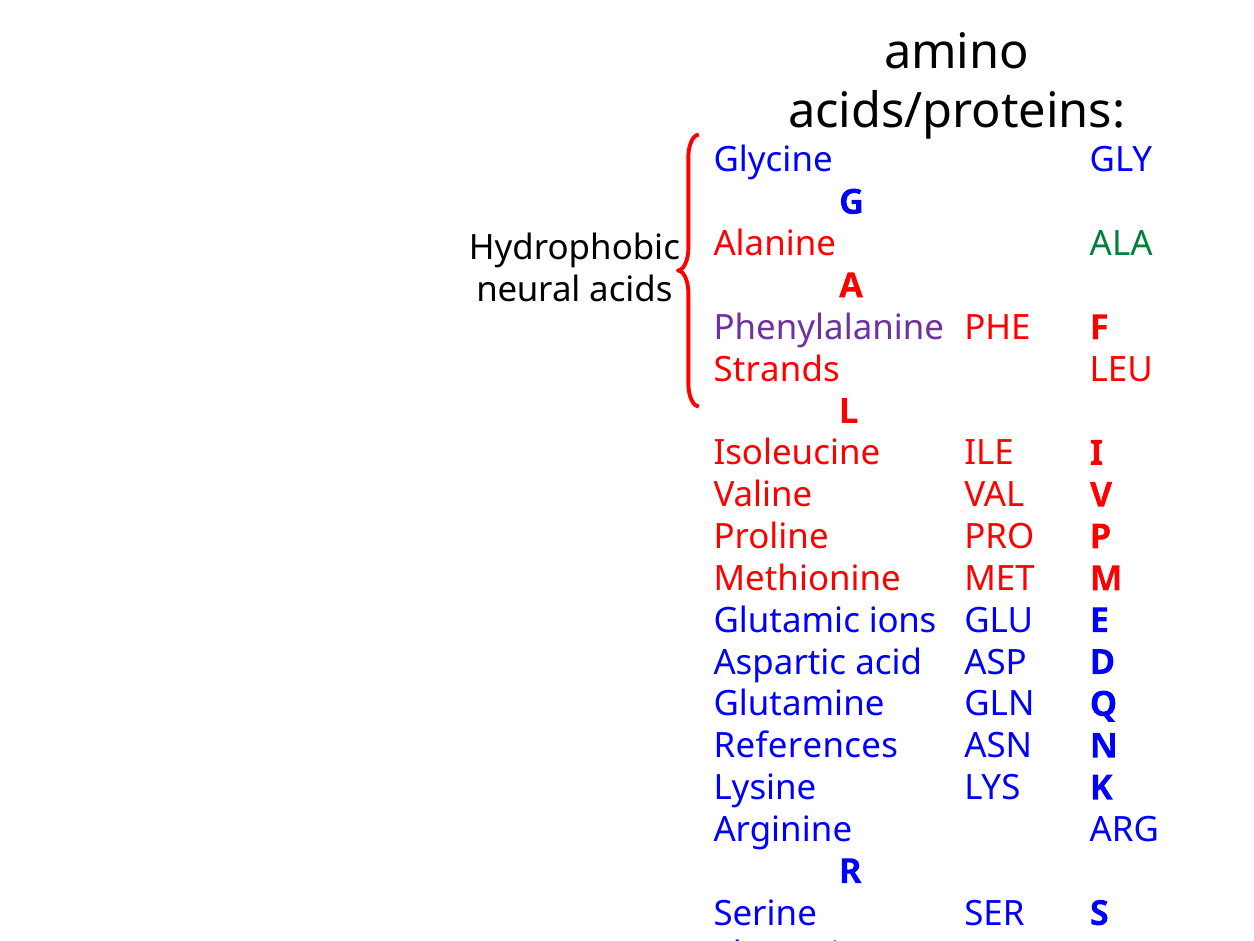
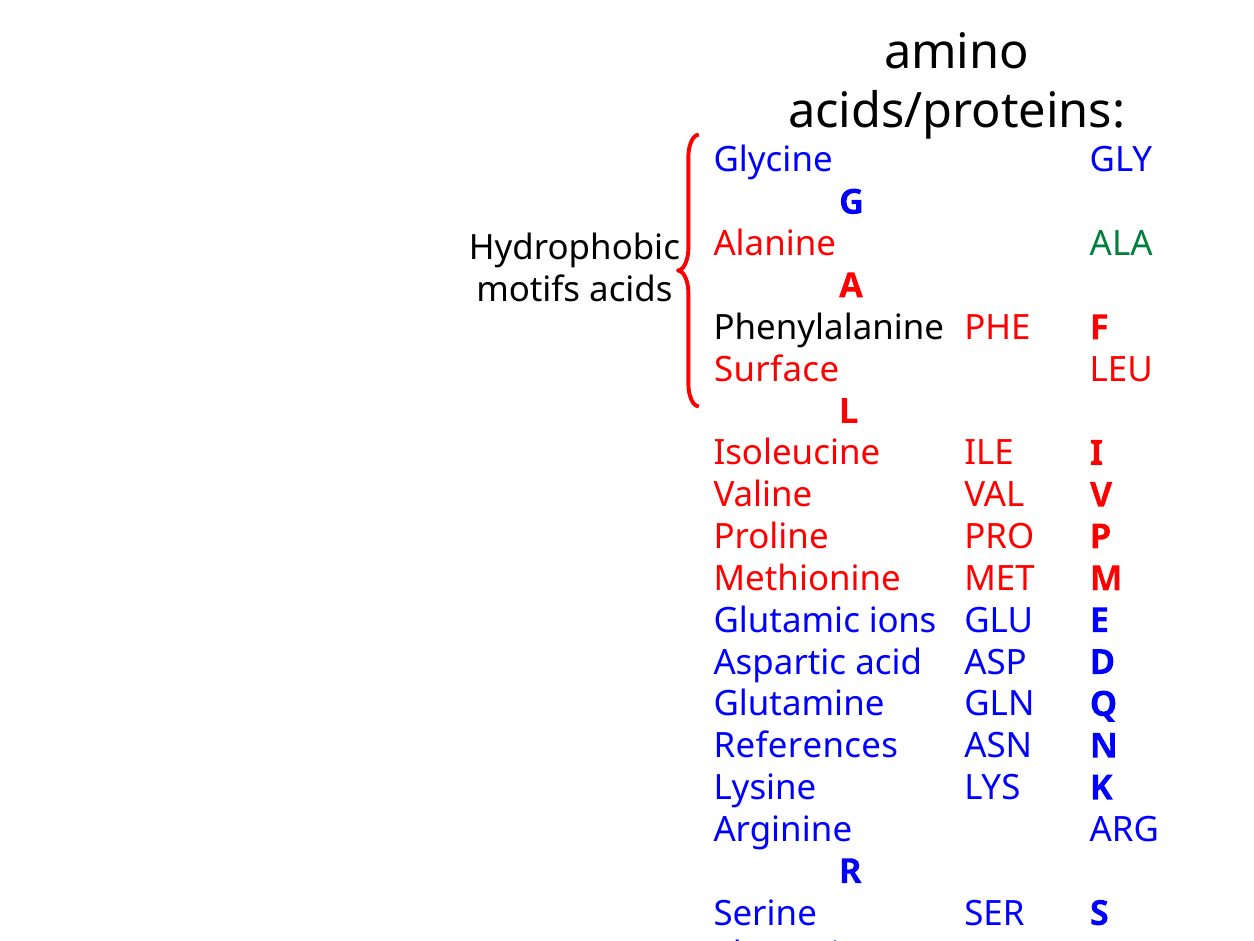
neural: neural -> motifs (528, 290)
Phenylalanine colour: purple -> black (829, 328)
Strands: Strands -> Surface (777, 369)
